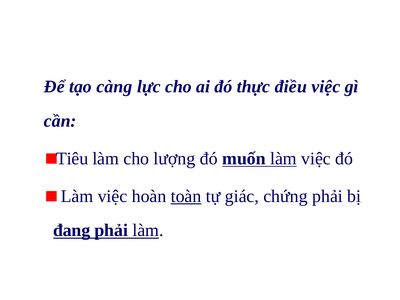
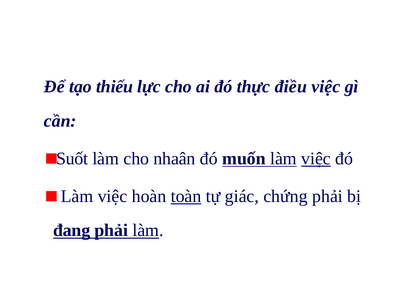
càng: càng -> thiếu (115, 87)
Tiêu: Tiêu -> Suốt (72, 159)
lượng: lượng -> nhaân (175, 159)
việc underline: none -> present (316, 159)
